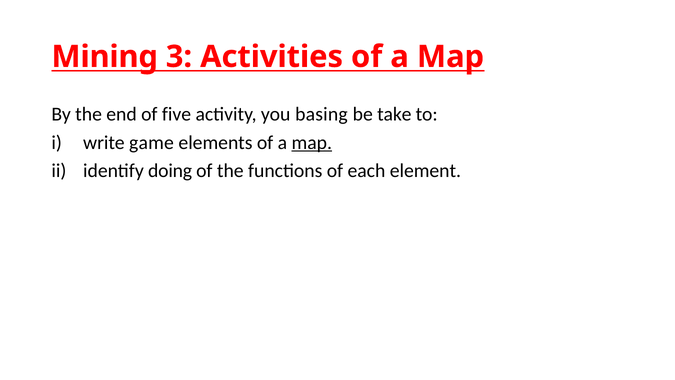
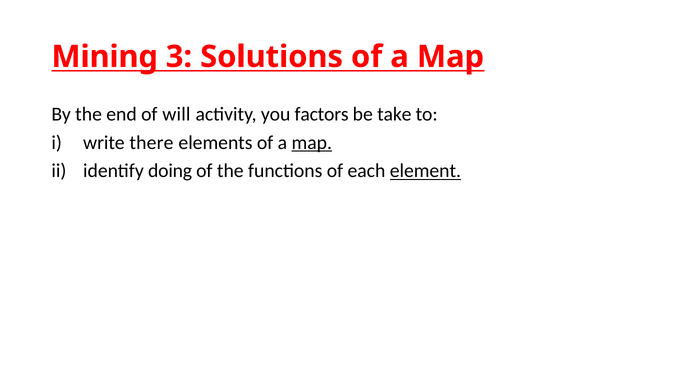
Activities: Activities -> Solutions (272, 57)
five: five -> will (176, 114)
basing: basing -> factors (322, 114)
game: game -> there (151, 142)
element underline: none -> present (425, 171)
